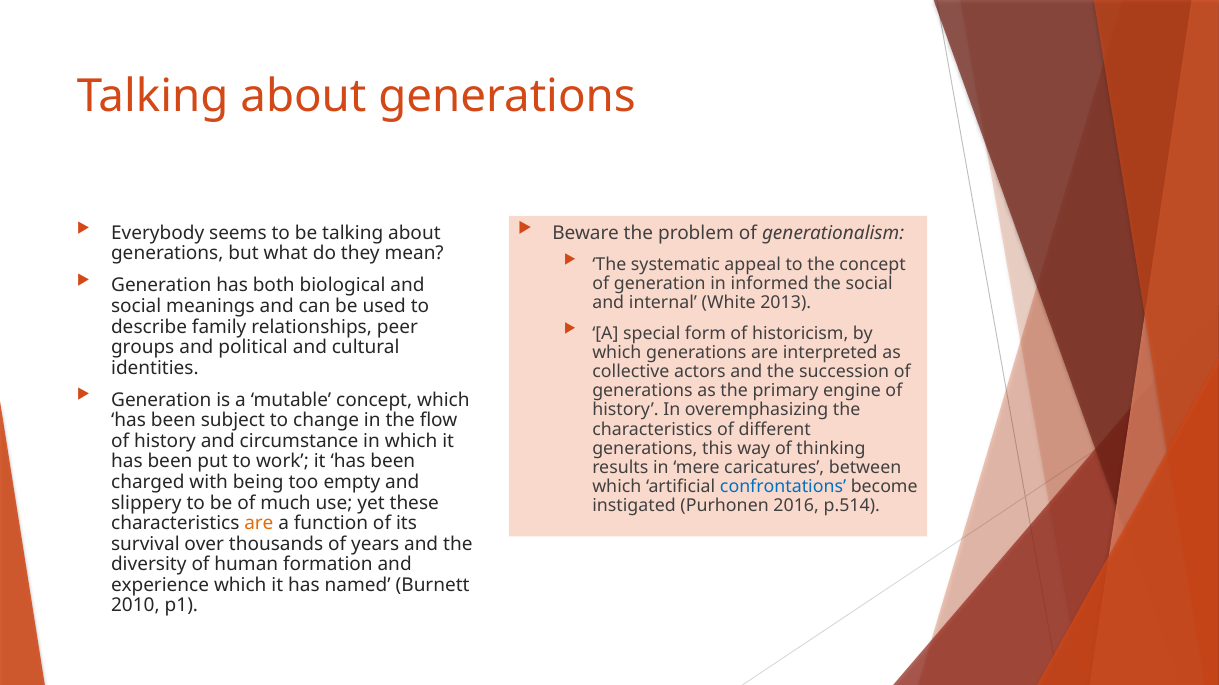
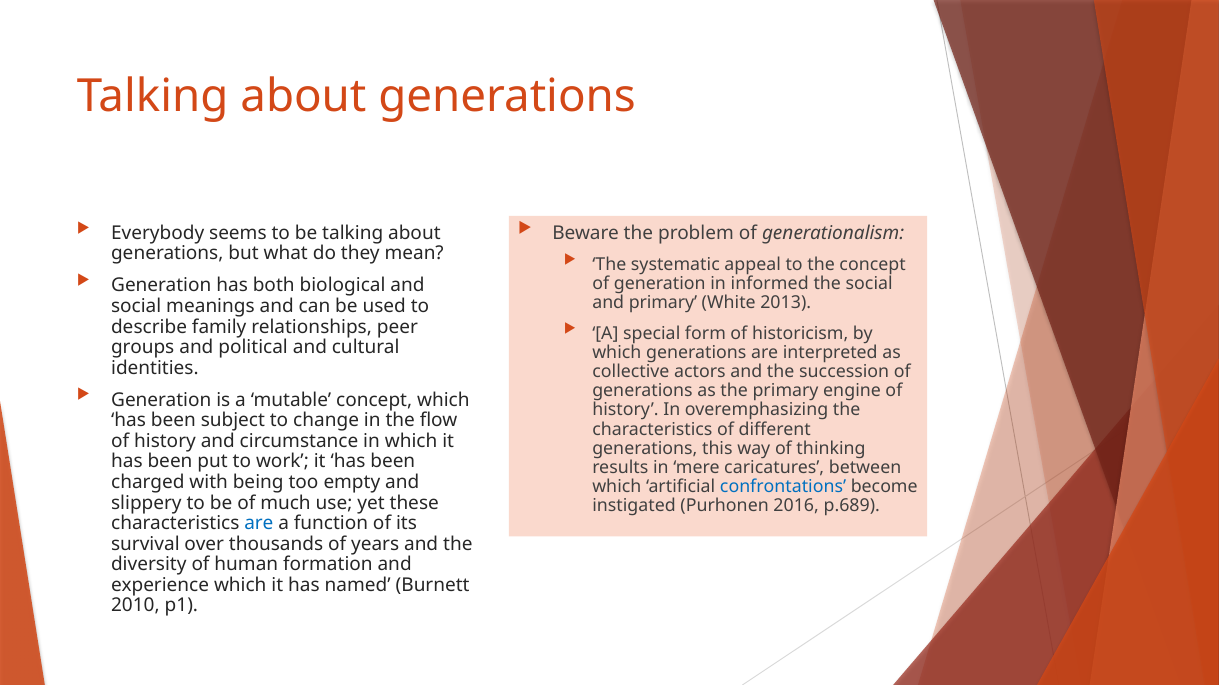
and internal: internal -> primary (663, 303)
p.514: p.514 -> p.689 (852, 507)
are colour: orange -> blue (259, 524)
